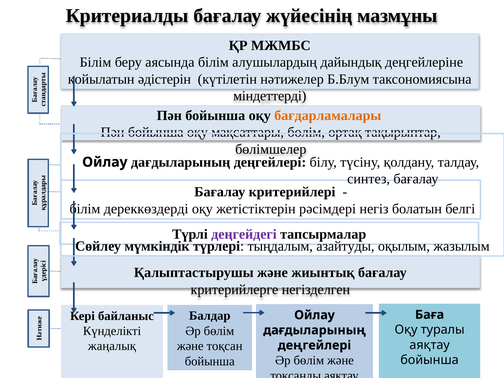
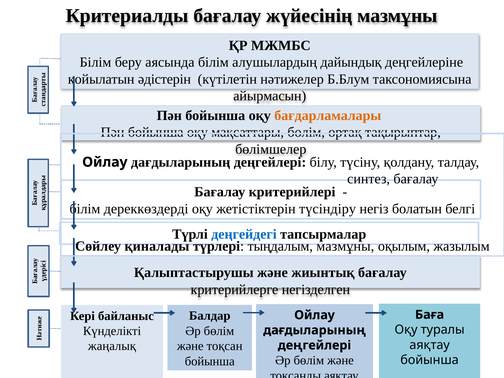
міндеттерді: міндеттерді -> айырмасын (270, 96)
рәсімдері: рәсімдері -> түсіндіру (328, 209)
деңгейдегі colour: purple -> blue (244, 234)
мүмкіндік: мүмкіндік -> қиналады (157, 246)
тыңдалым азайтуды: азайтуды -> мазмұны (345, 246)
